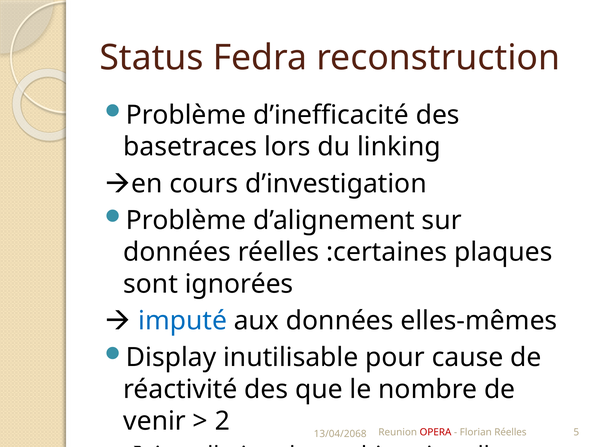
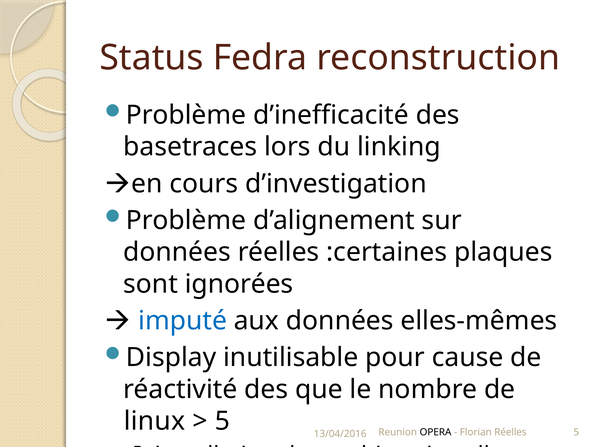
venir: venir -> linux (154, 421)
2: 2 -> 5 (222, 421)
OPERA colour: red -> black (435, 432)
13/04/2068: 13/04/2068 -> 13/04/2016 (340, 434)
